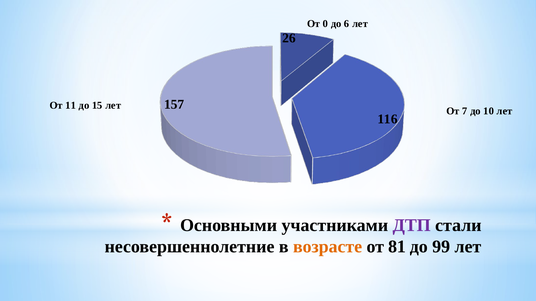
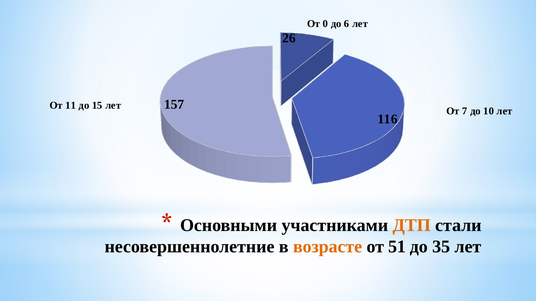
ДТП colour: purple -> orange (412, 226)
81: 81 -> 51 (397, 247)
99: 99 -> 35 (441, 247)
